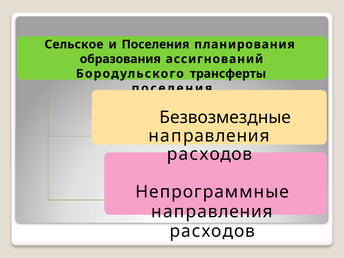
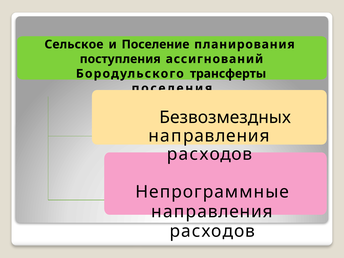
и Поселения: Поселения -> Поселение (155, 44)
образования: образования -> поступления (120, 59)
Безвозмездные: Безвозмездные -> Безвозмездных (225, 117)
